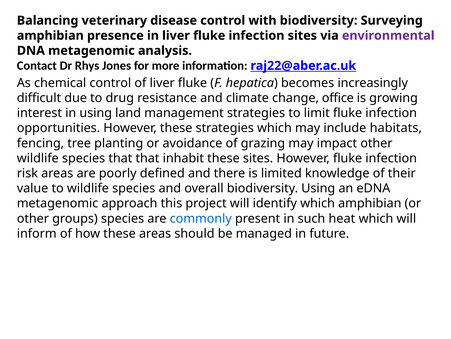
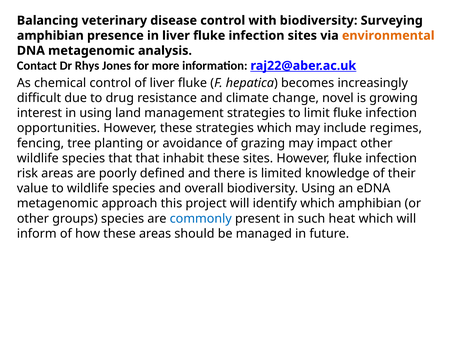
environmental colour: purple -> orange (388, 36)
office: office -> novel (338, 98)
habitats: habitats -> regimes (396, 128)
